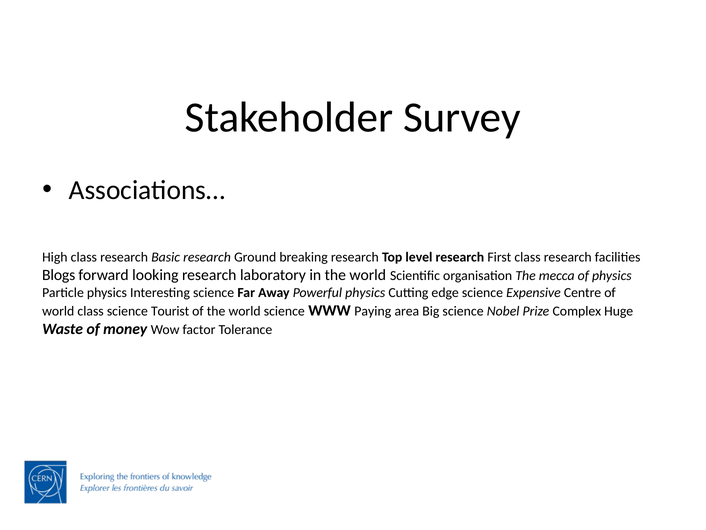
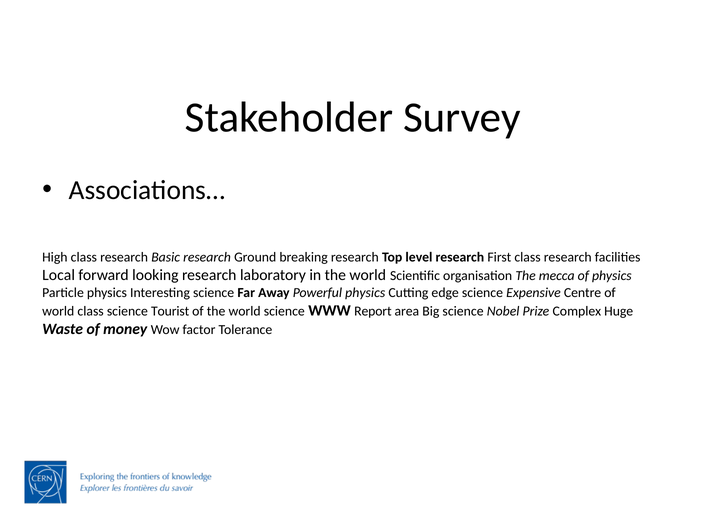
Blogs: Blogs -> Local (59, 275)
Paying: Paying -> Report (373, 311)
